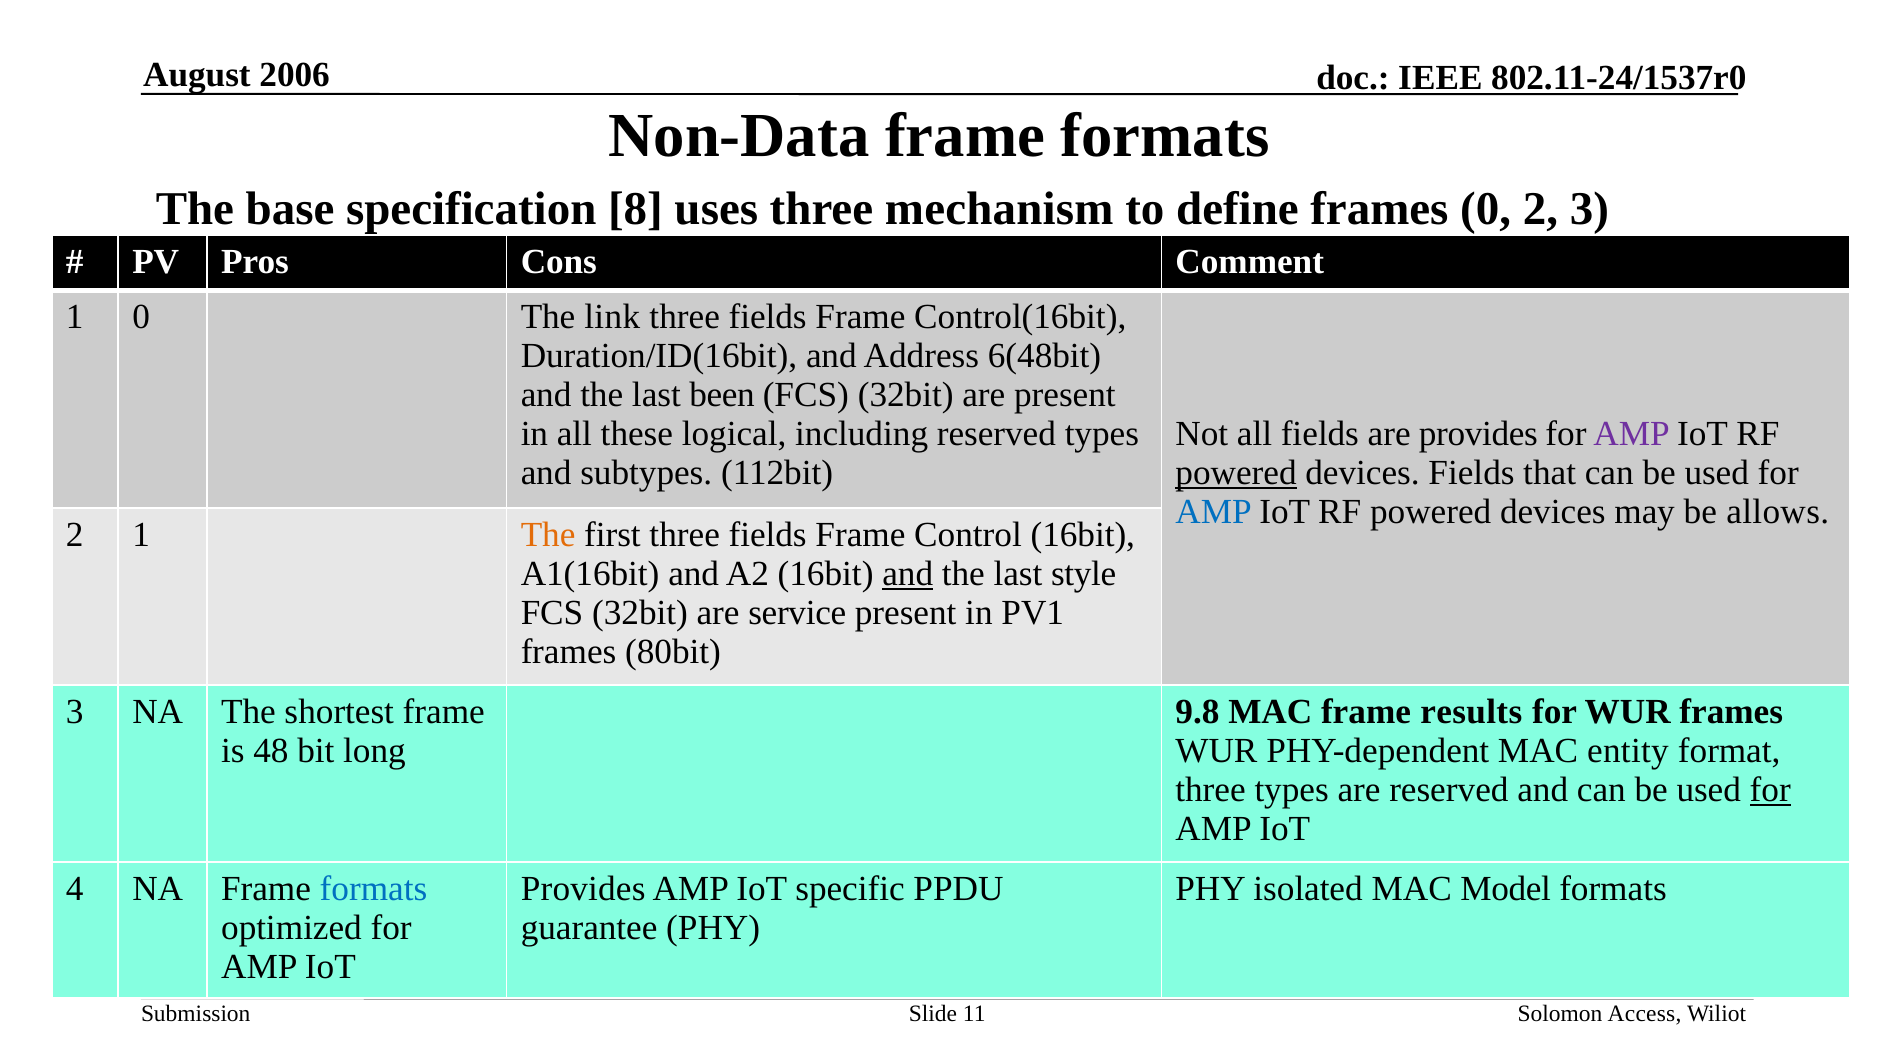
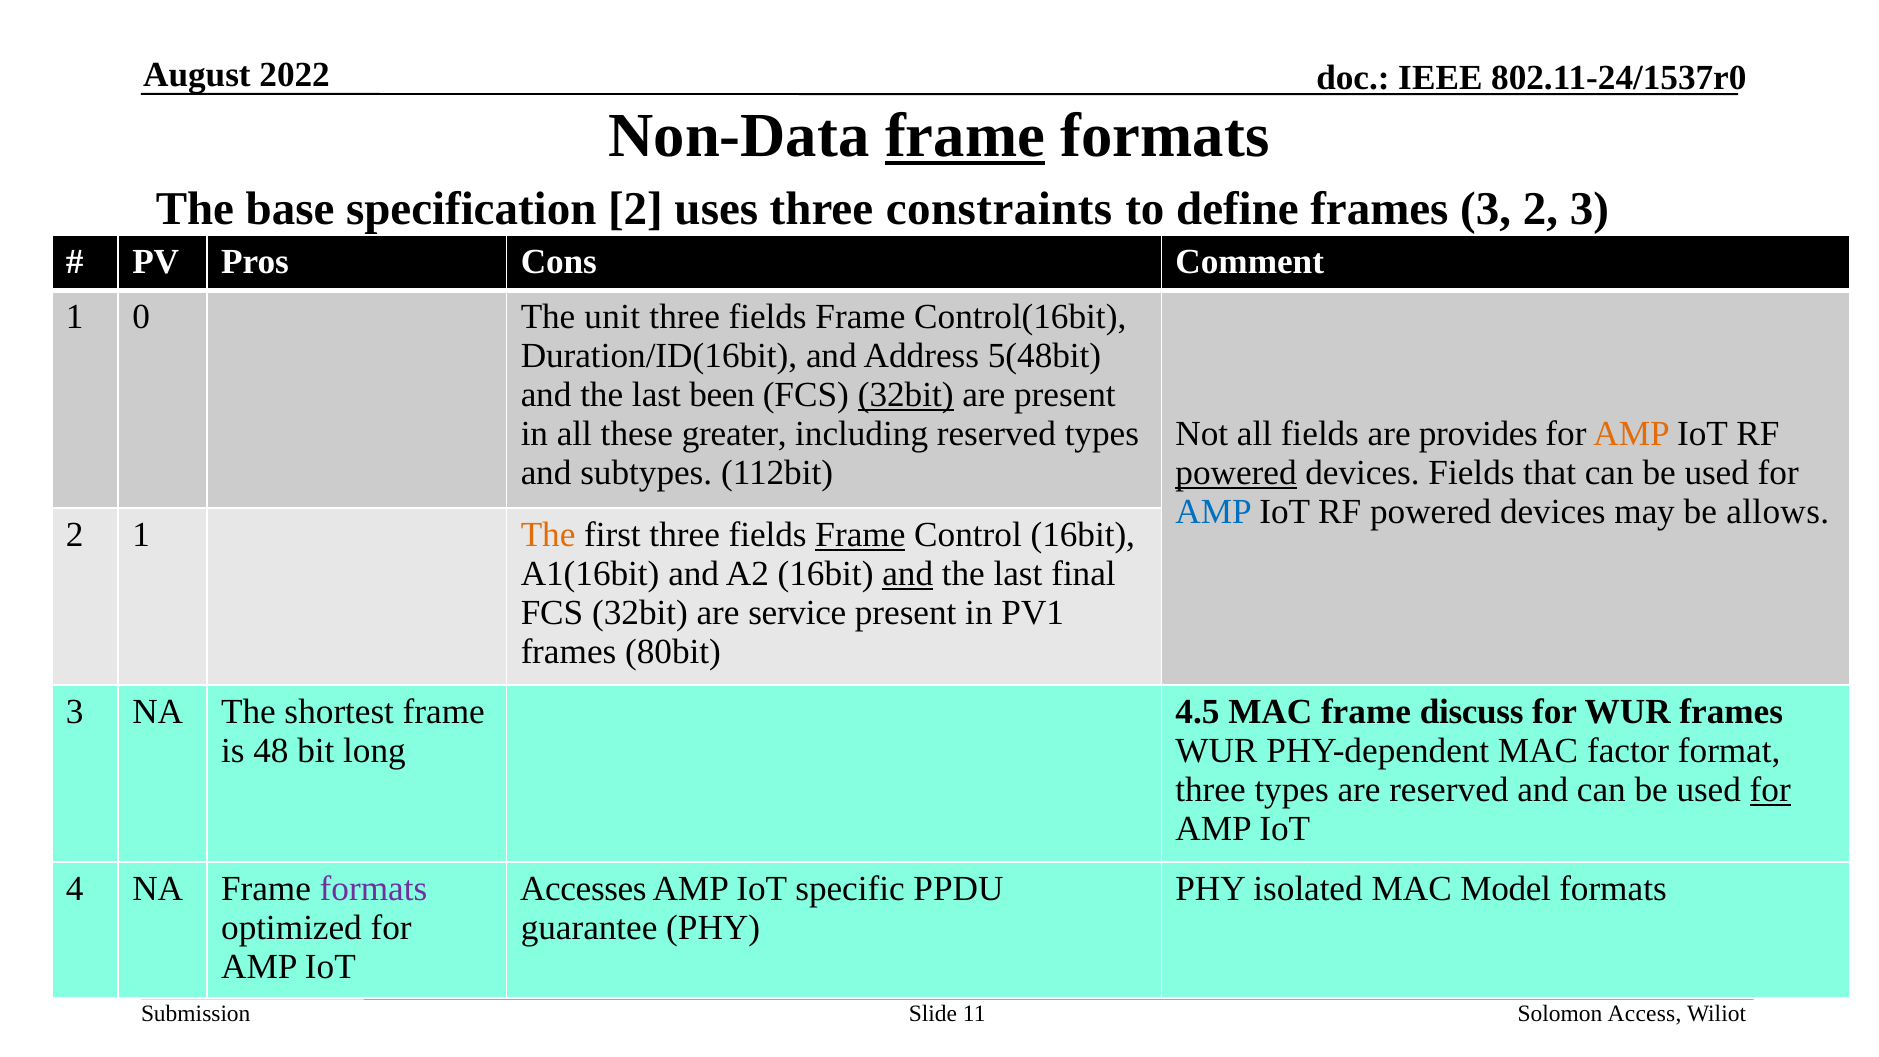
2006: 2006 -> 2022 (295, 75)
frame underline: none -> present (965, 136)
specification 8: 8 -> 2 (635, 209)
mechanism: mechanism -> constraints (999, 209)
frames 0: 0 -> 3 (1486, 209)
link: link -> unit (612, 317)
6(48bit: 6(48bit -> 5(48bit (1045, 356)
32bit underline: none -> present (906, 395)
logical: logical -> greater (734, 434)
AMP colour: purple -> orange (1632, 434)
Frame underline: none -> present (860, 535)
style: style -> final (1083, 574)
9.8: 9.8 -> 4.5 (1197, 712)
results: results -> discuss (1472, 712)
entity: entity -> factor (1628, 751)
formats colour: blue -> purple (373, 889)
Provides: Provides -> Accesses (583, 889)
